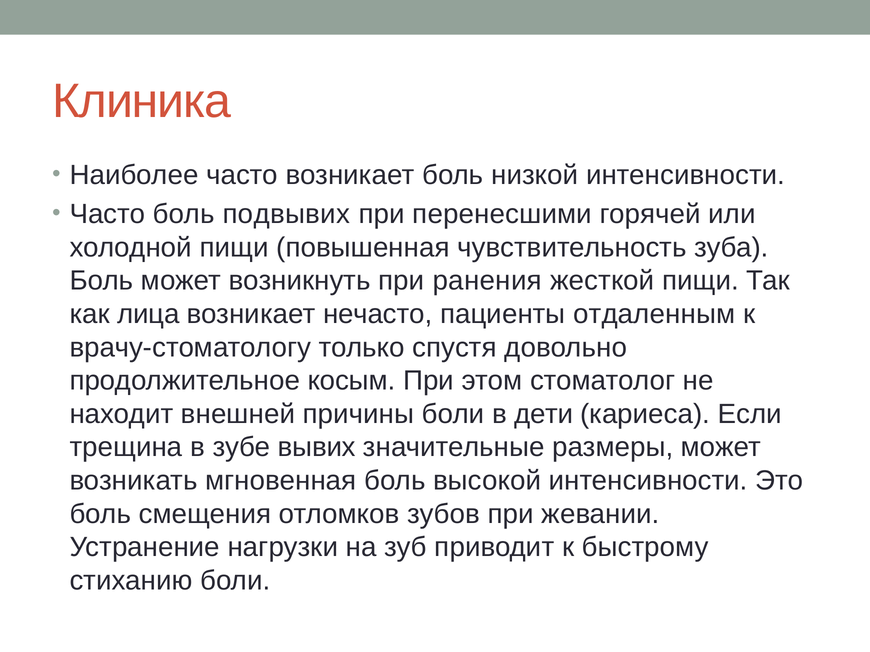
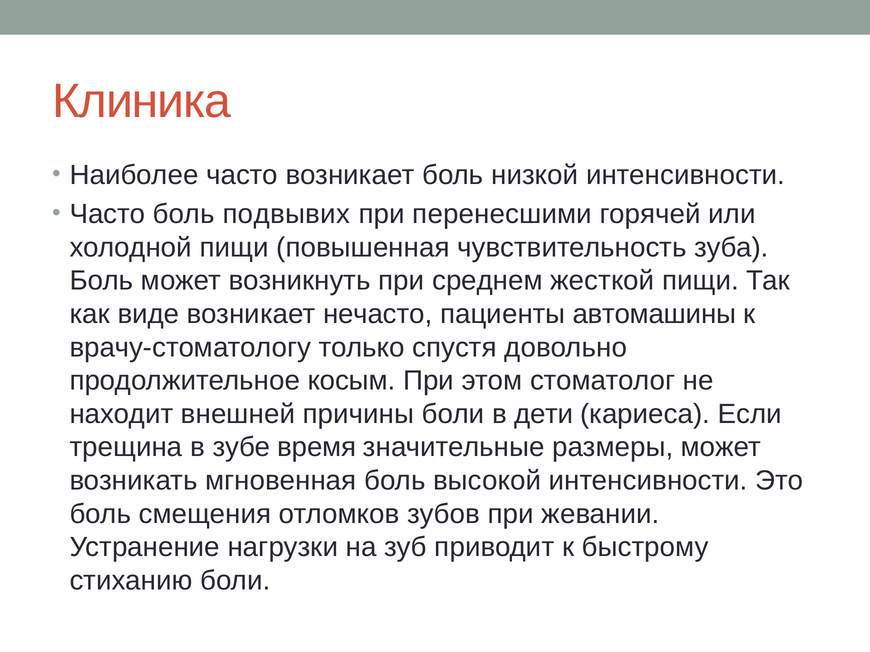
ранения: ранения -> среднем (487, 281)
лица: лица -> виде (148, 314)
отдаленным: отдаленным -> автомашины (654, 314)
вывих: вывих -> время (317, 448)
